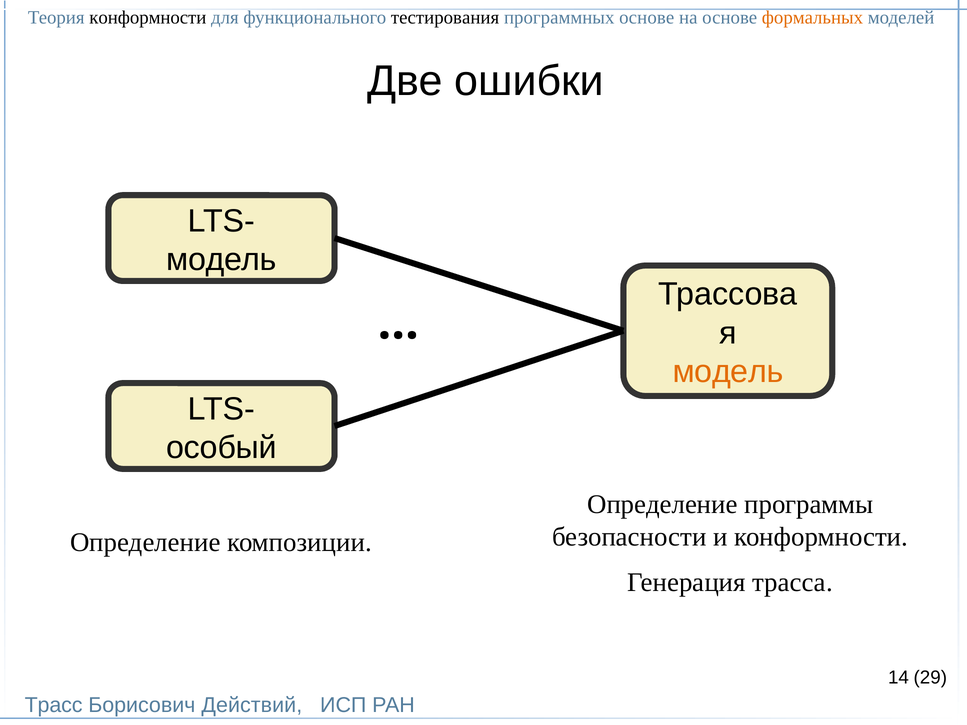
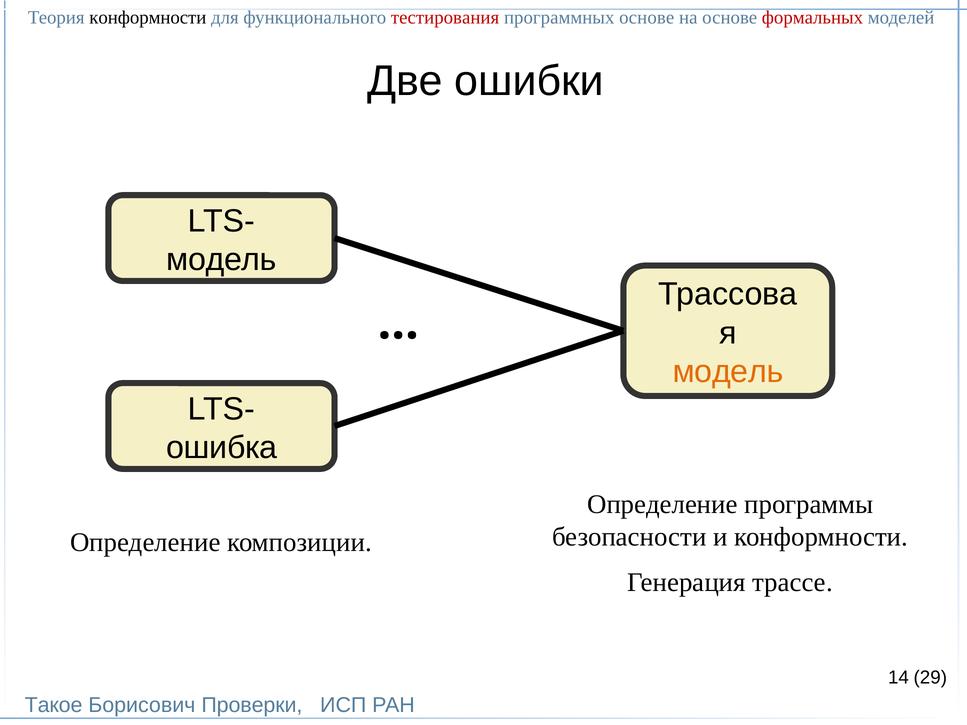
тестирования colour: black -> red (445, 18)
формальных colour: orange -> red (812, 18)
особый: особый -> ошибка (222, 448)
трасса: трасса -> трассе (793, 583)
Трасс: Трасс -> Такое (54, 705)
Действий: Действий -> Проверки (252, 705)
